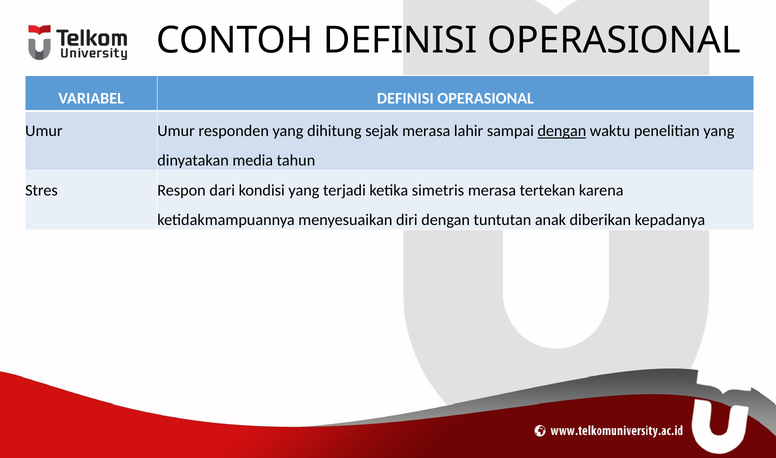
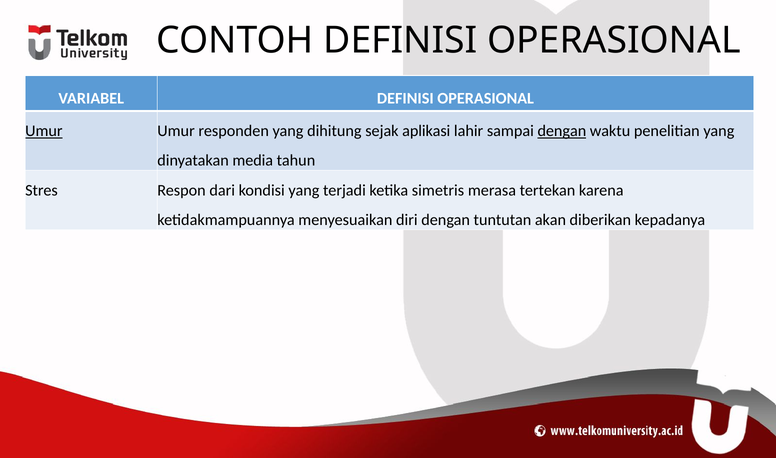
Umur underline: none -> present (44, 131)
sejak merasa: merasa -> aplikasi (426, 131)
anak: anak -> akan (550, 220)
